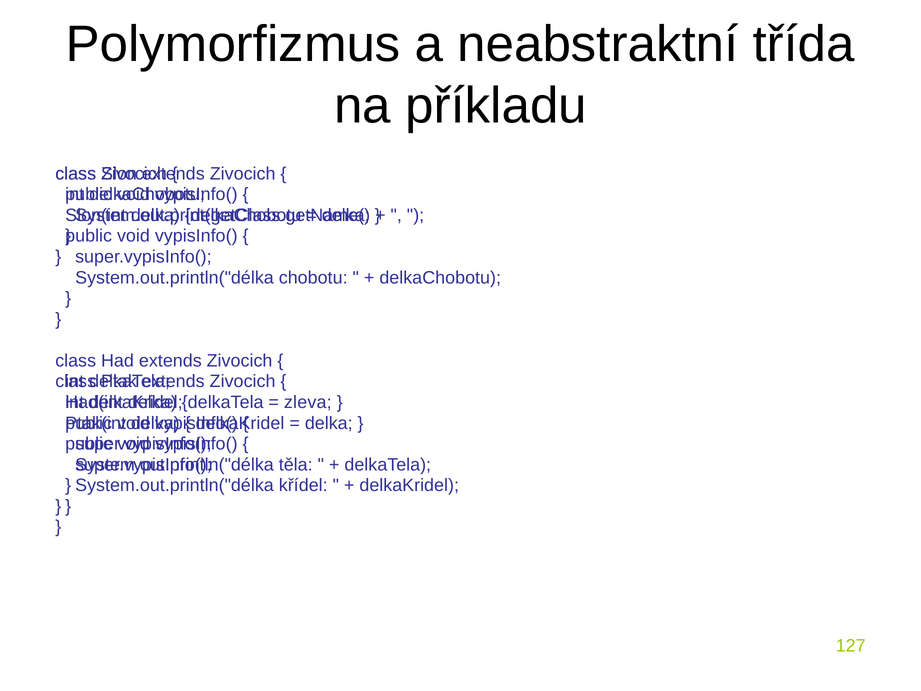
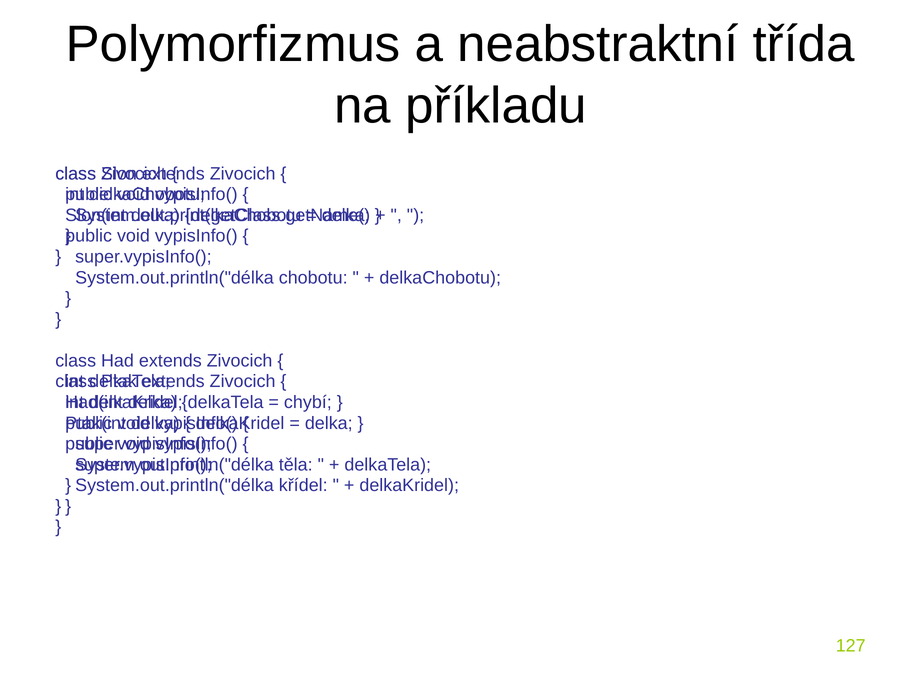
zleva: zleva -> chybí (308, 402)
